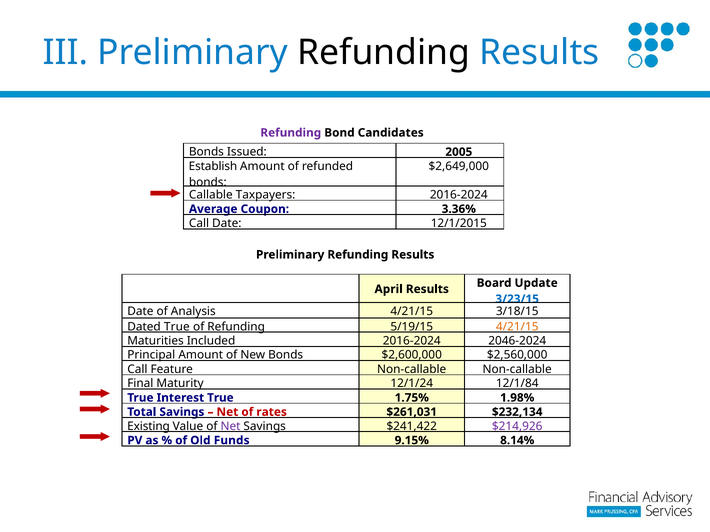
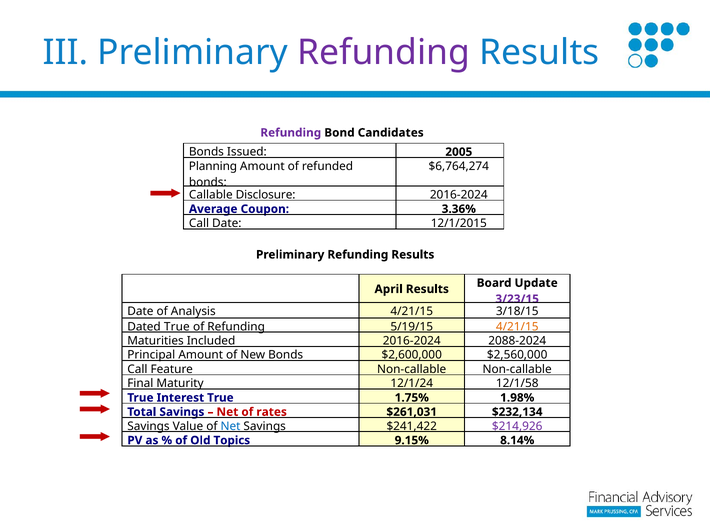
Refunding colour: black -> purple (384, 53)
Establish: Establish -> Planning (213, 167)
$2,649,000: $2,649,000 -> $6,764,274 (459, 167)
Taxpayers: Taxpayers -> Disclosure (266, 195)
3/23/15 colour: blue -> purple (517, 299)
2046-2024: 2046-2024 -> 2088-2024 (517, 341)
12/1/84: 12/1/84 -> 12/1/58 (517, 384)
Existing: Existing -> Savings (148, 427)
Net colour: purple -> blue (230, 427)
Funds: Funds -> Topics (232, 441)
